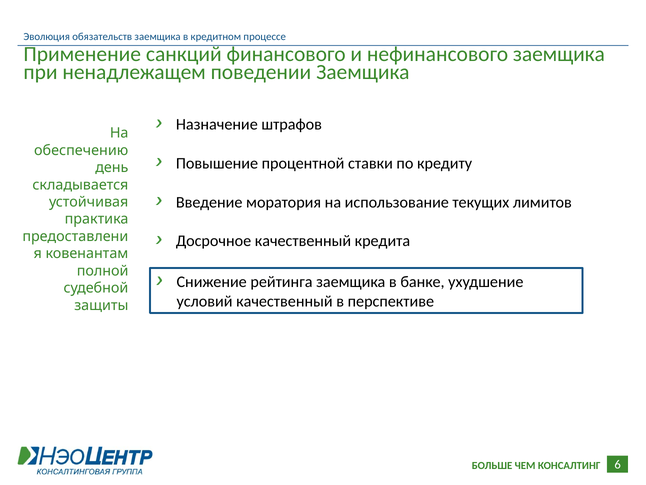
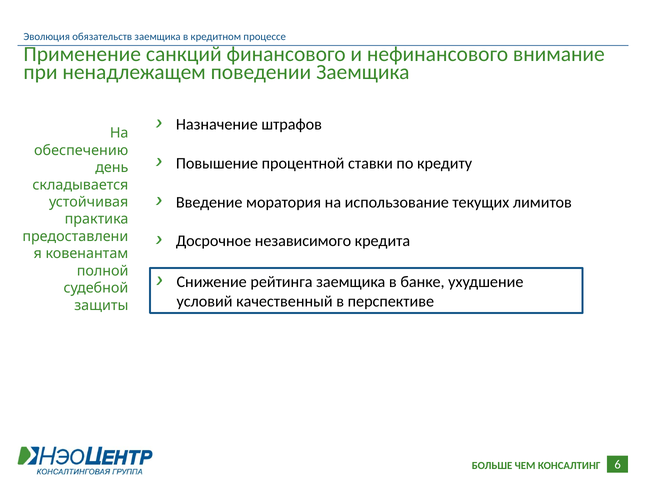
нефинансового заемщика: заемщика -> внимание (559, 54)
Досрочное качественный: качественный -> независимого (303, 241)
